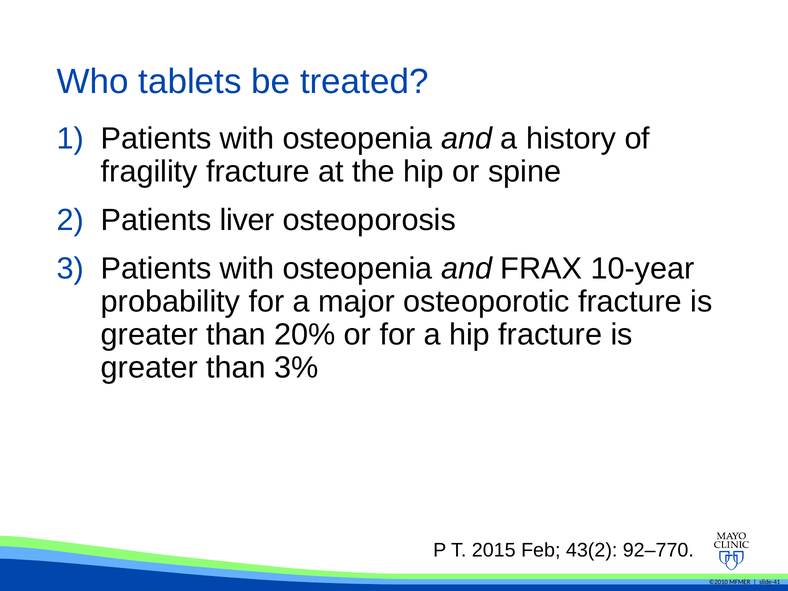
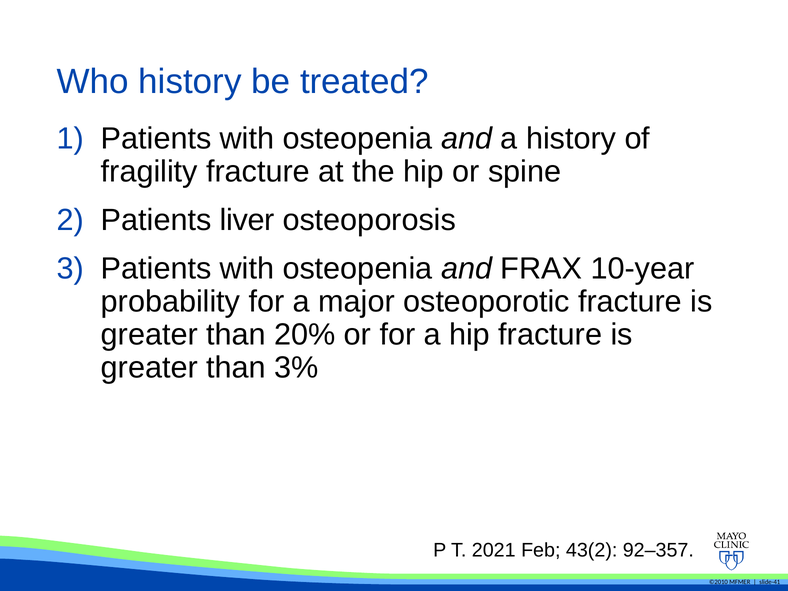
Who tablets: tablets -> history (190, 82)
2015: 2015 -> 2021 (494, 550)
92–770: 92–770 -> 92–357 (658, 550)
